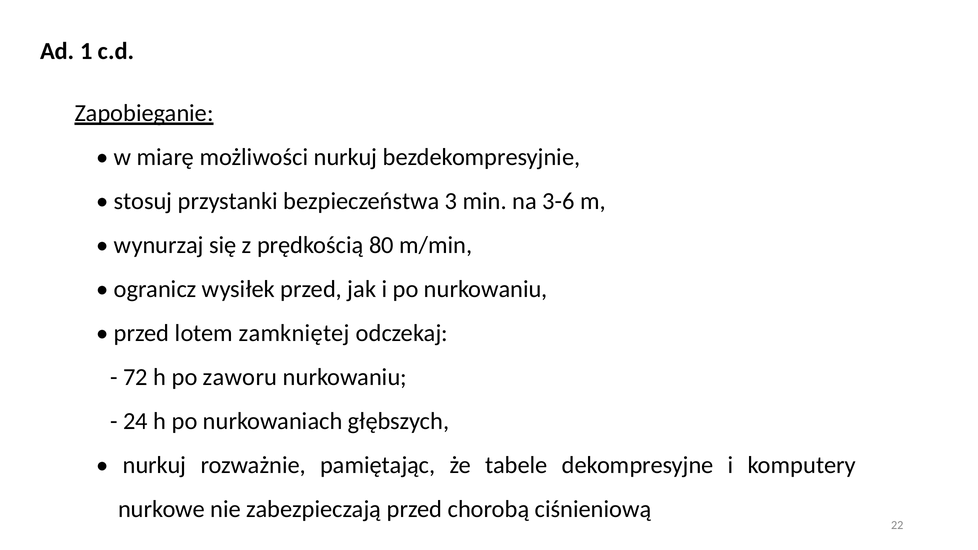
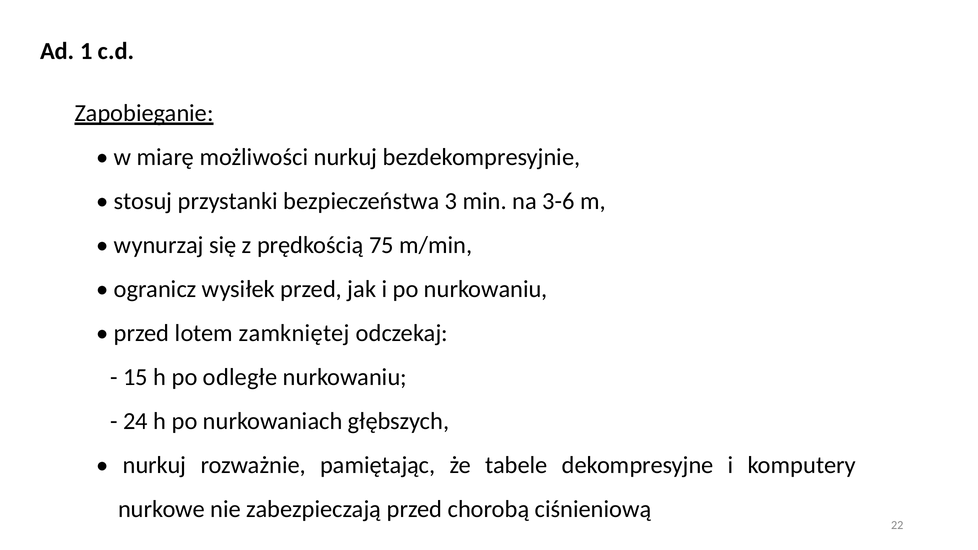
80: 80 -> 75 (381, 245)
72: 72 -> 15 (135, 377)
zaworu: zaworu -> odległe (240, 377)
